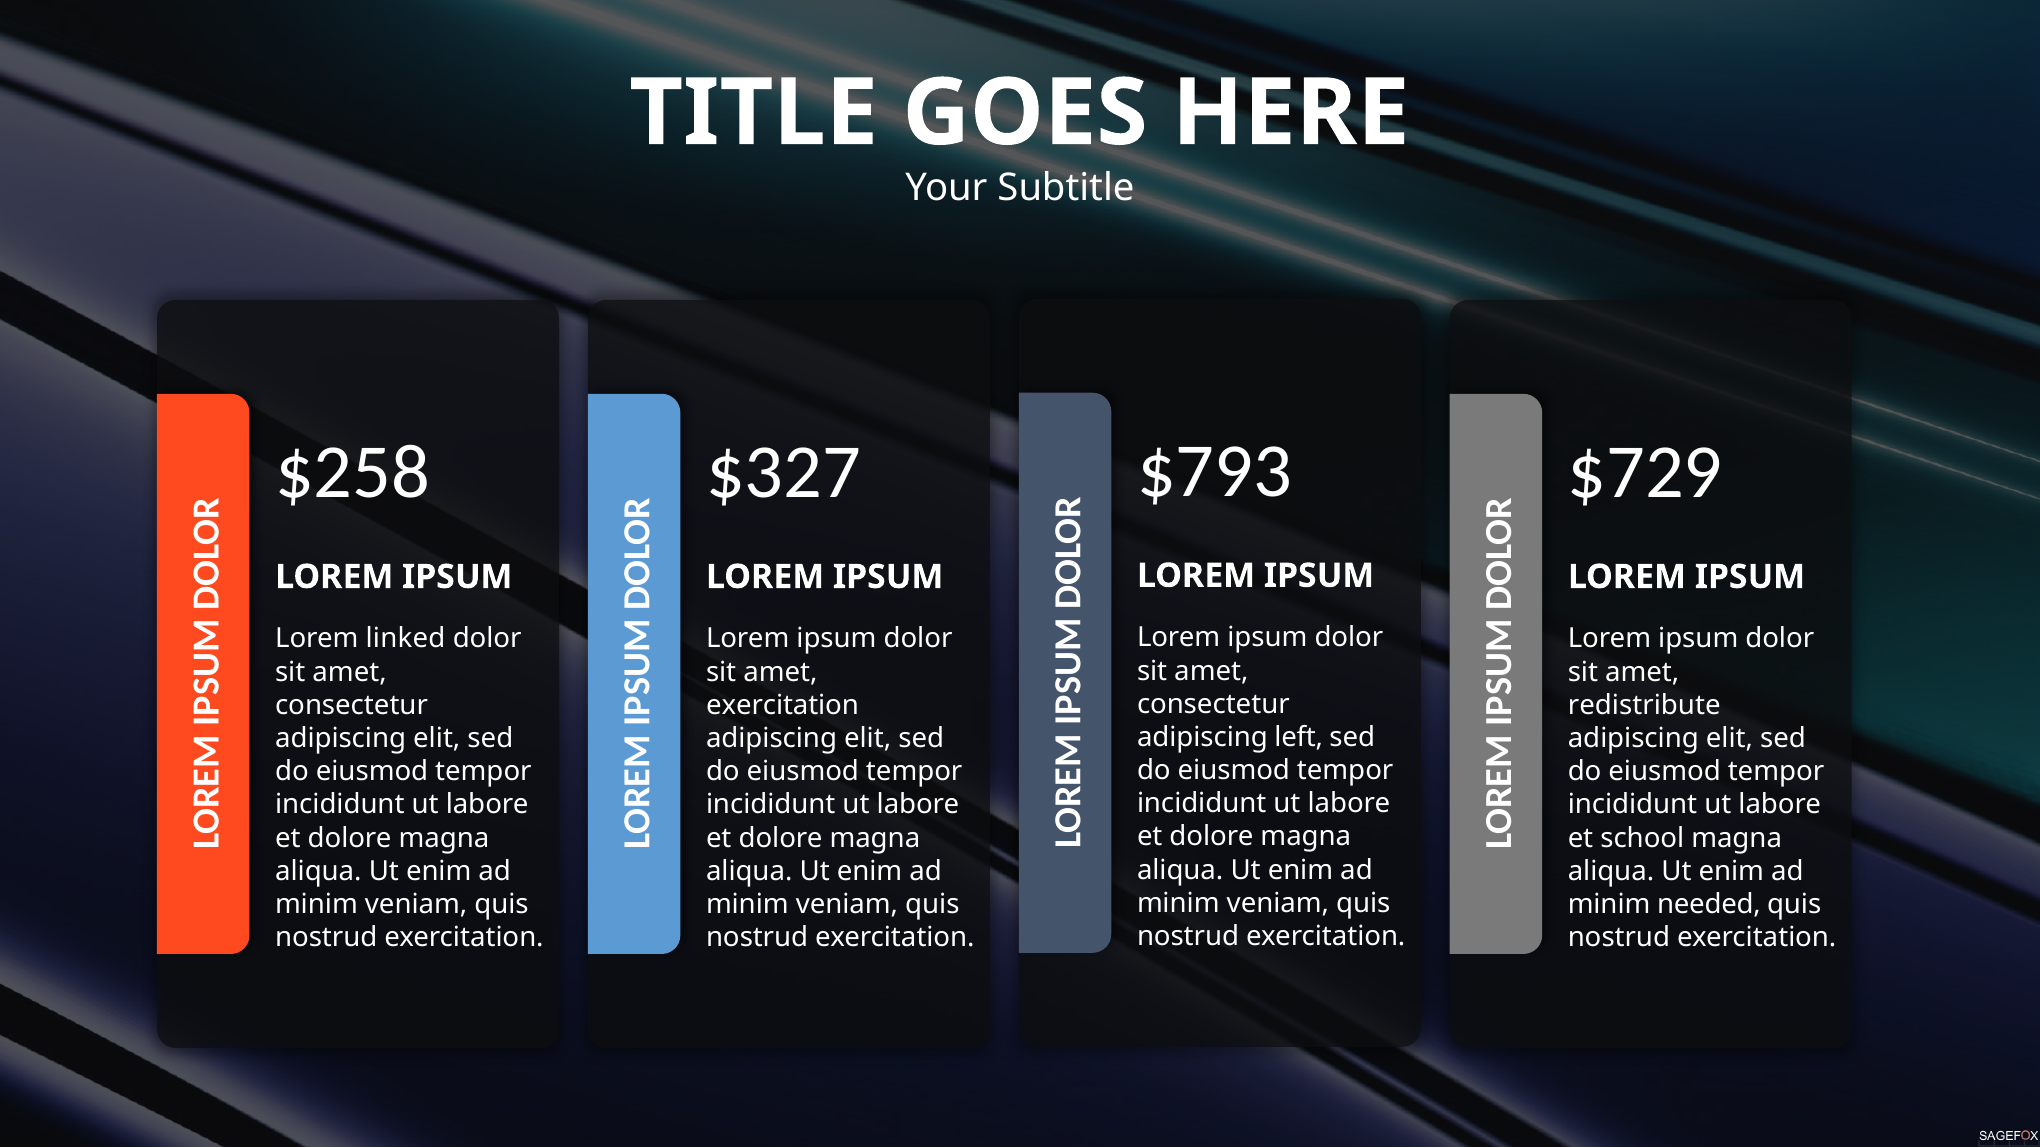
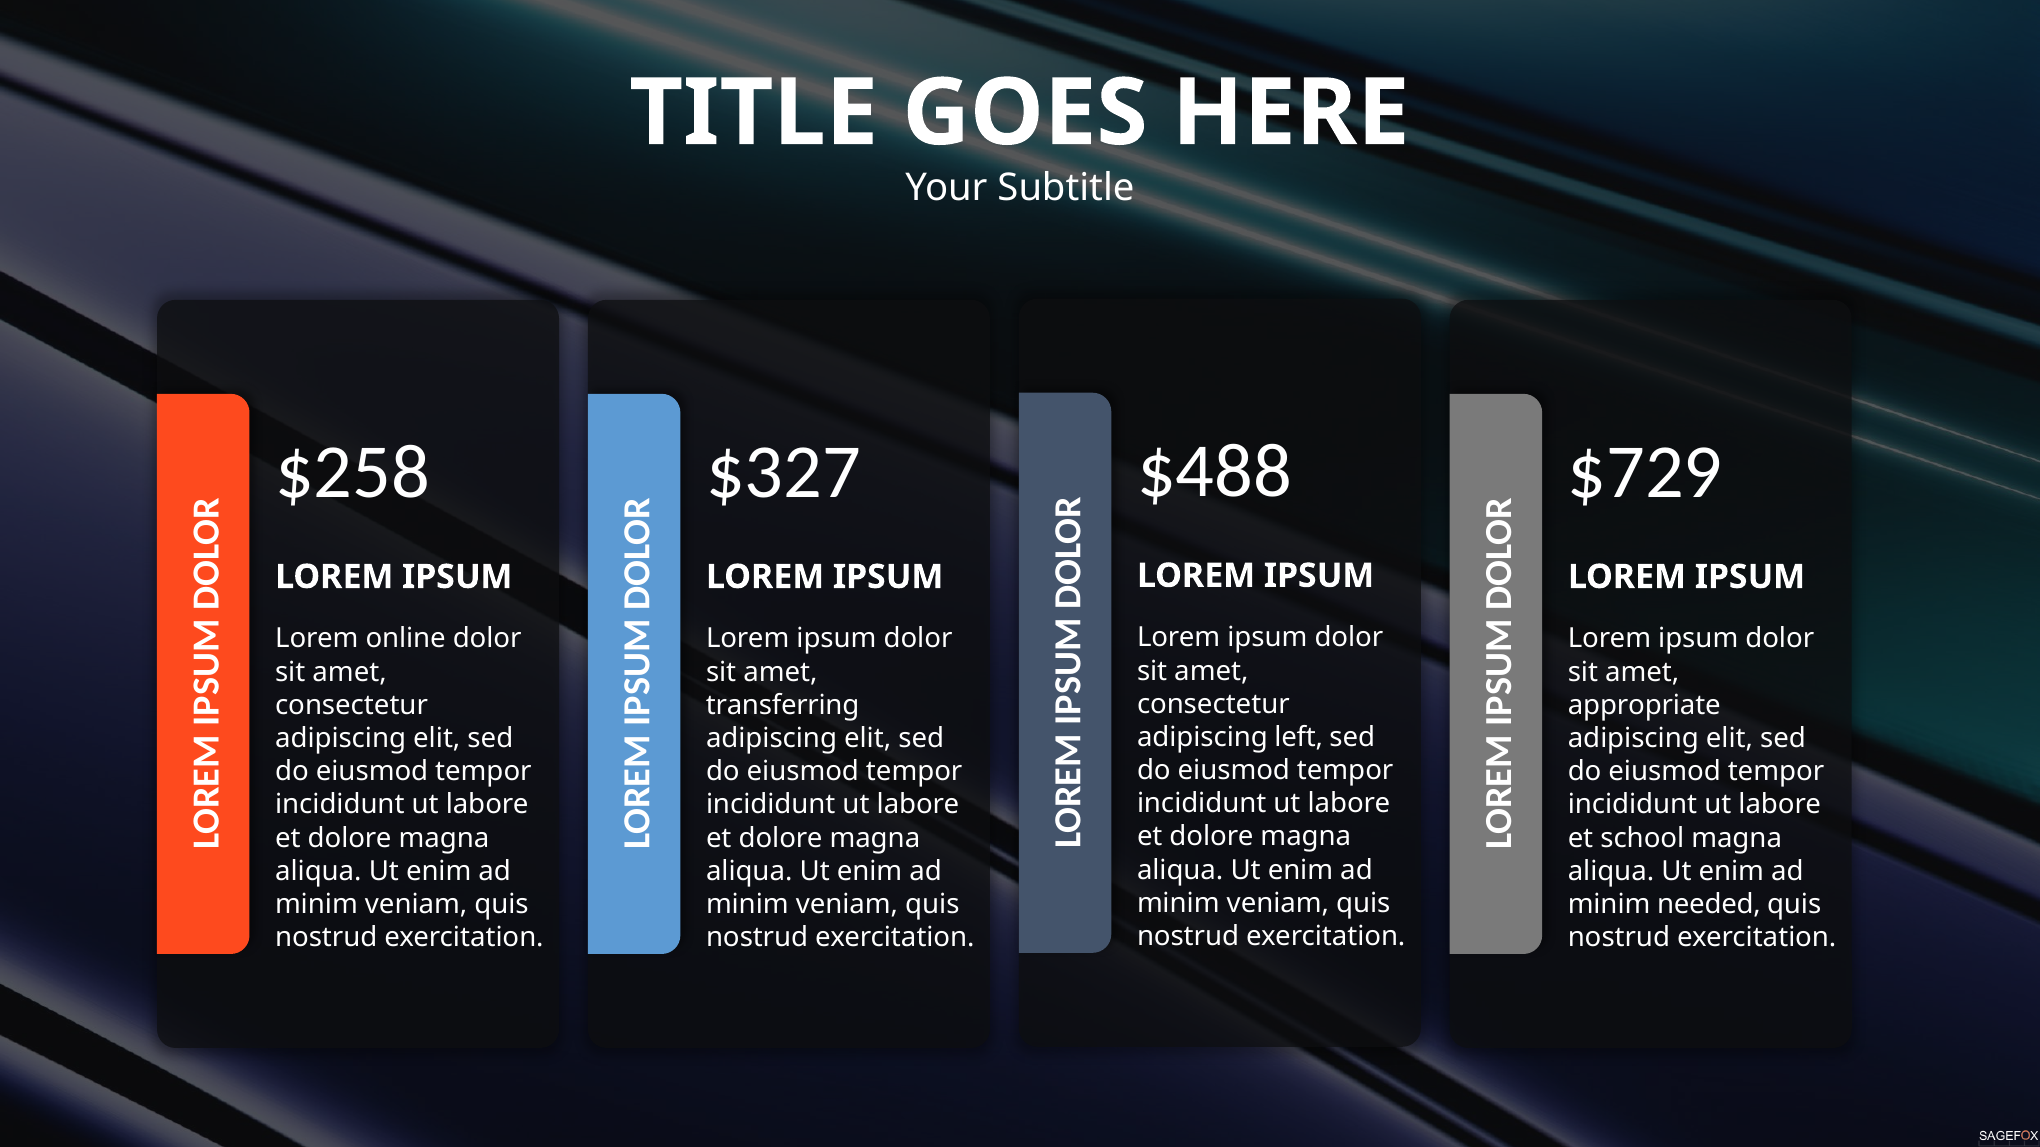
$793: $793 -> $488 (1214, 472)
linked: linked -> online (406, 639)
exercitation: exercitation -> transferring (783, 706)
redistribute: redistribute -> appropriate (1644, 706)
